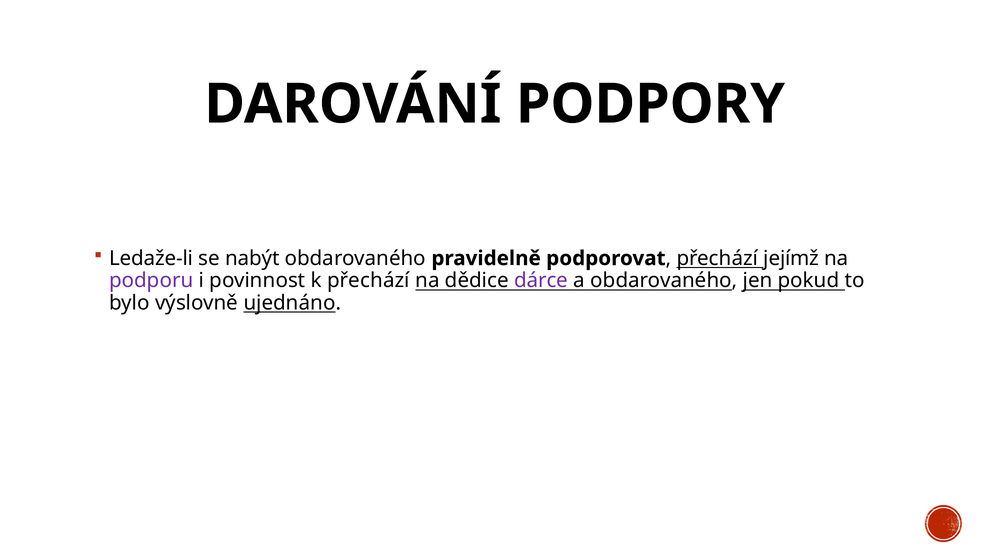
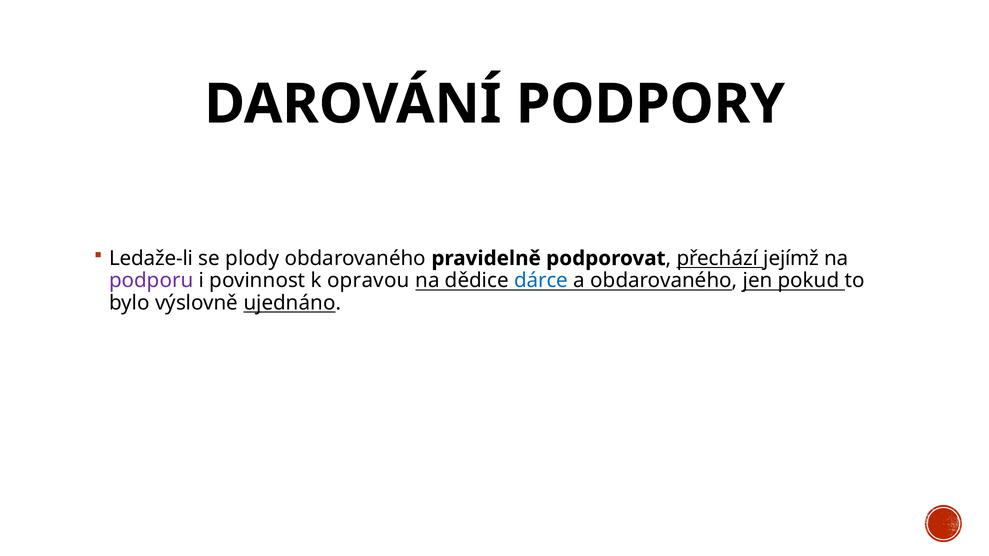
nabýt: nabýt -> plody (252, 259)
k přechází: přechází -> opravou (368, 281)
dárce colour: purple -> blue (541, 281)
